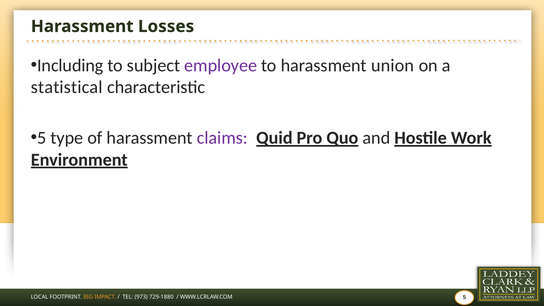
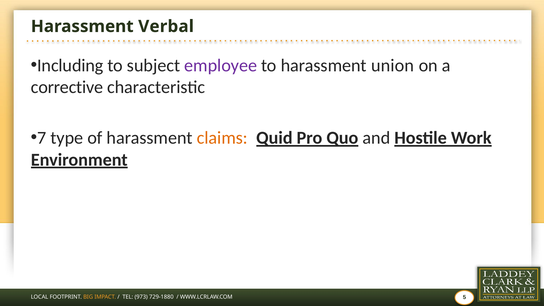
Losses: Losses -> Verbal (166, 26)
statistical: statistical -> corrective (67, 87)
5: 5 -> 7 (42, 138)
claims colour: purple -> orange (222, 138)
